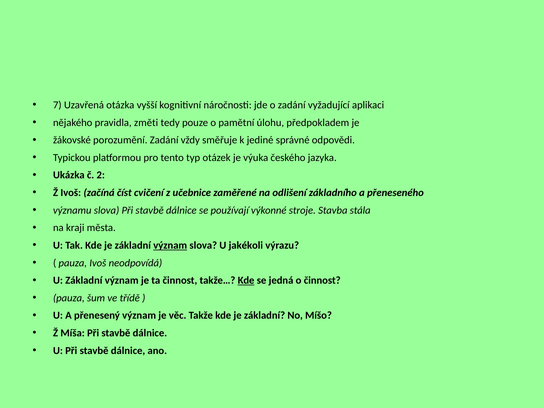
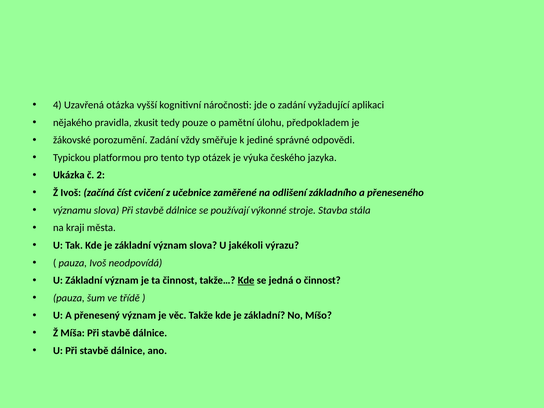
7: 7 -> 4 (57, 105)
změti: změti -> zkusit (146, 123)
význam underline: present -> none (170, 245)
